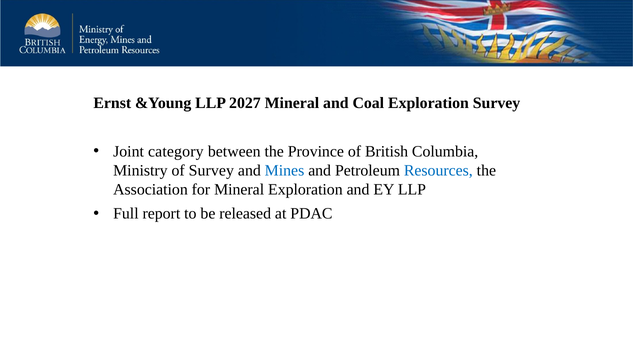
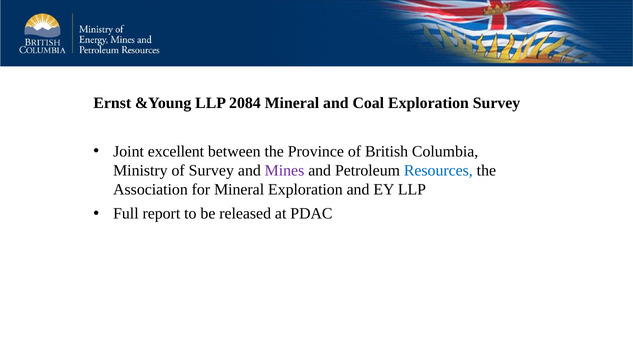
2027: 2027 -> 2084 (245, 103)
category: category -> excellent (176, 152)
Mines colour: blue -> purple (285, 171)
